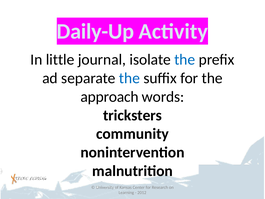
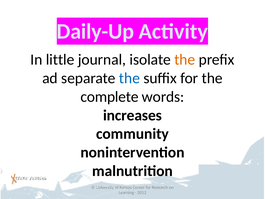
the colour: blue -> orange (185, 60)
approach: approach -> complete (110, 97)
tricksters: tricksters -> increases (132, 115)
